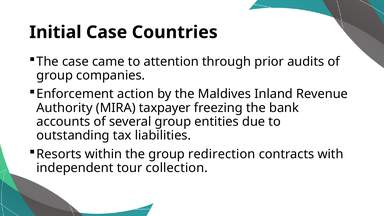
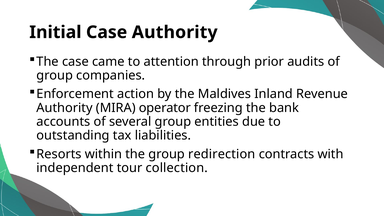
Case Countries: Countries -> Authority (175, 32)
taxpayer: taxpayer -> operator (165, 108)
